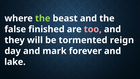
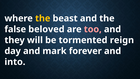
the colour: light green -> yellow (43, 18)
finished: finished -> beloved (46, 29)
lake: lake -> into (15, 62)
